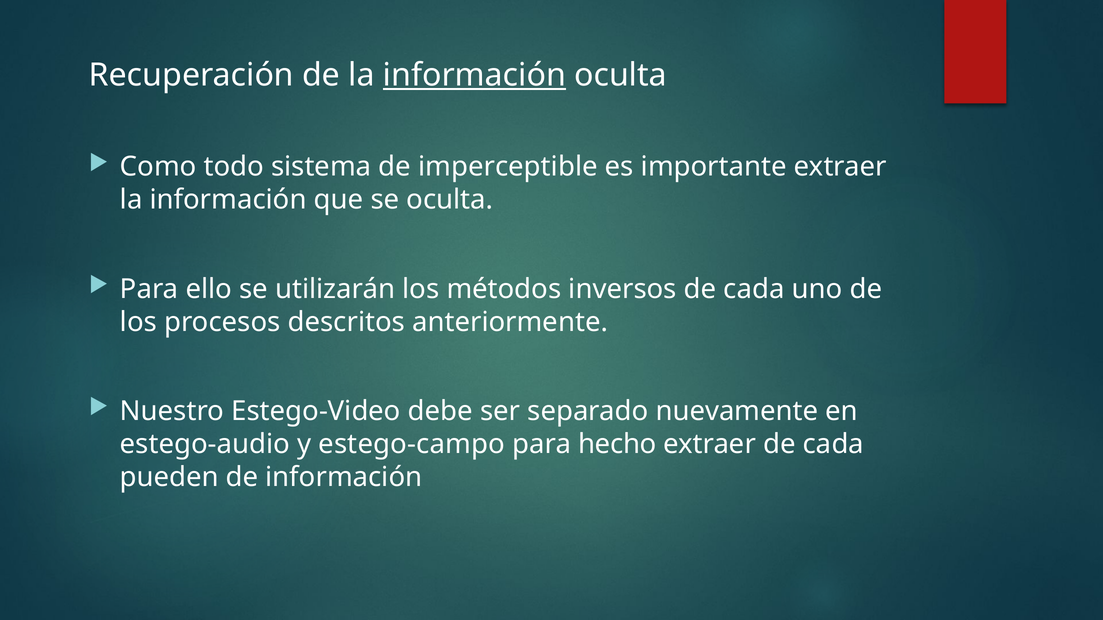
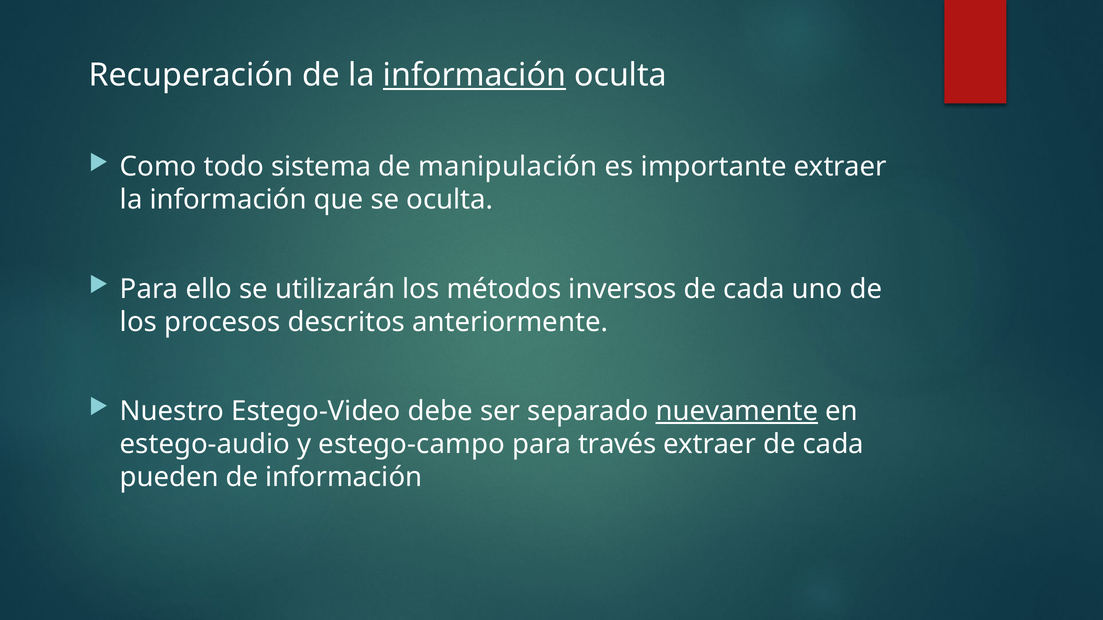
imperceptible: imperceptible -> manipulación (508, 167)
nuevamente underline: none -> present (737, 411)
hecho: hecho -> través (617, 444)
